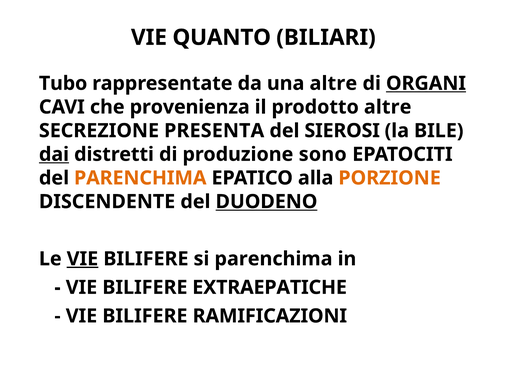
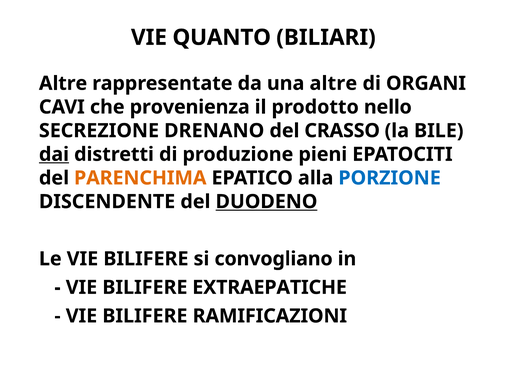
Tubo: Tubo -> Altre (63, 83)
ORGANI underline: present -> none (426, 83)
prodotto altre: altre -> nello (388, 107)
PRESENTA: PRESENTA -> DRENANO (214, 131)
SIEROSI: SIEROSI -> CRASSO (342, 131)
sono: sono -> pieni (323, 154)
PORZIONE colour: orange -> blue (390, 178)
VIE underline: present -> none (82, 259)
si parenchima: parenchima -> convogliano (274, 259)
